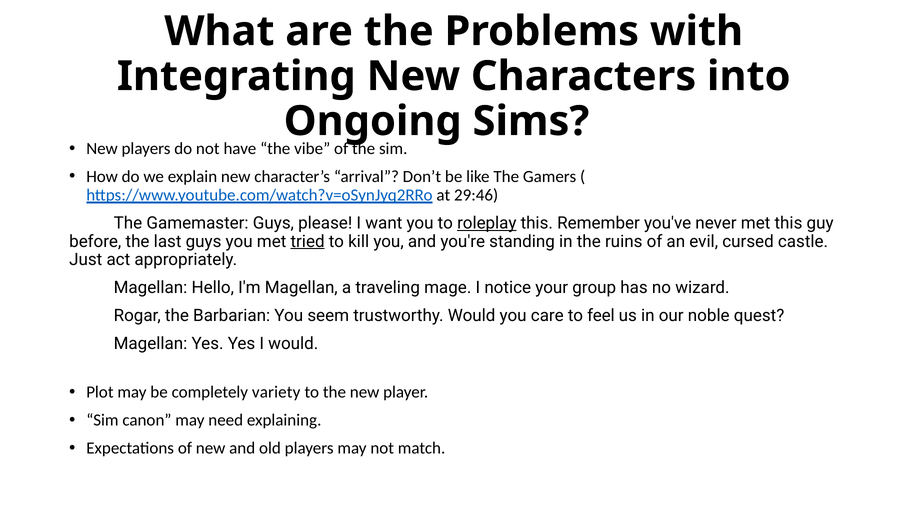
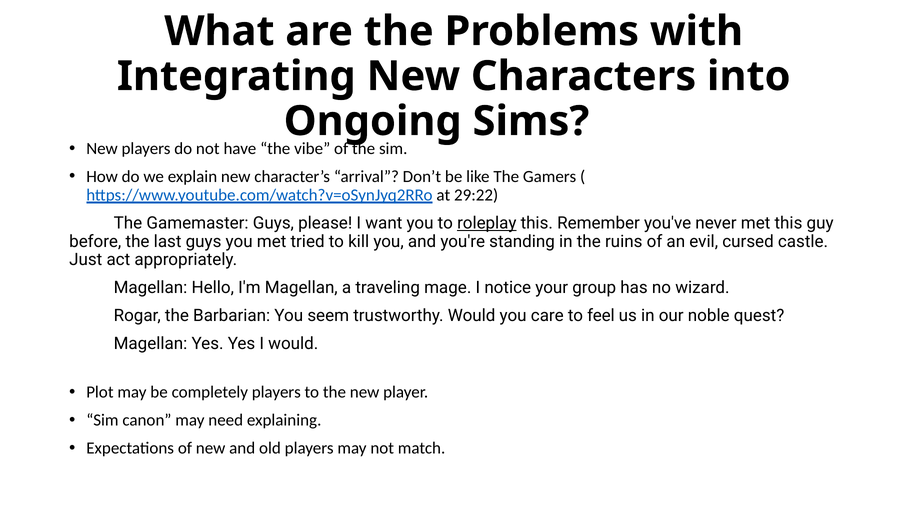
29:46: 29:46 -> 29:22 (476, 195)
tried underline: present -> none (308, 241)
completely variety: variety -> players (276, 392)
